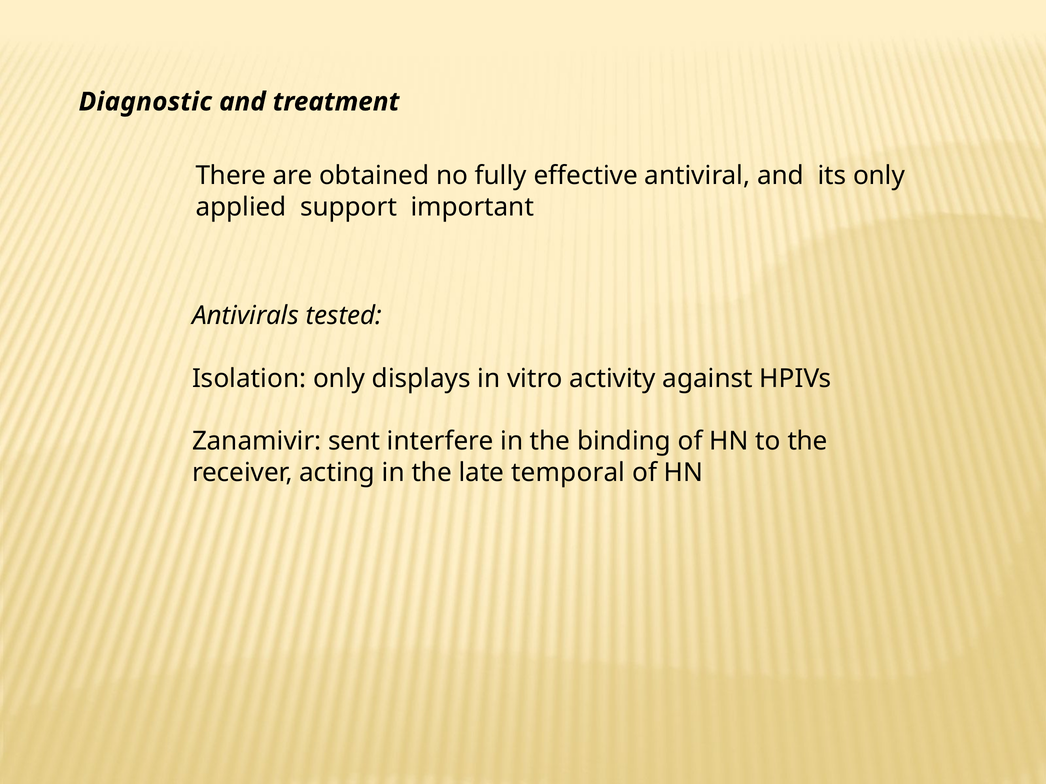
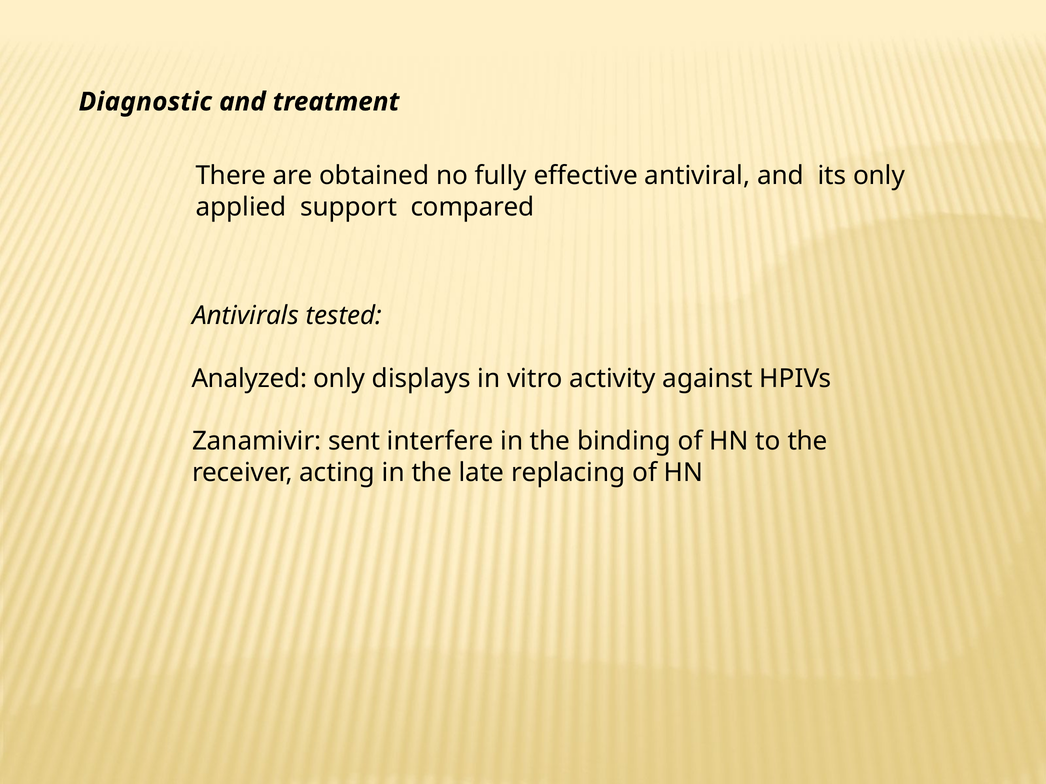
important: important -> compared (472, 207)
Isolation: Isolation -> Analyzed (249, 379)
temporal: temporal -> replacing (568, 473)
